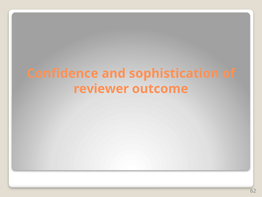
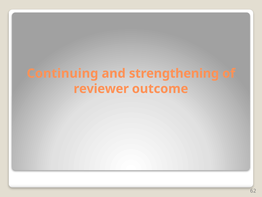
Confidence: Confidence -> Continuing (62, 73)
sophistication: sophistication -> strengthening (174, 73)
